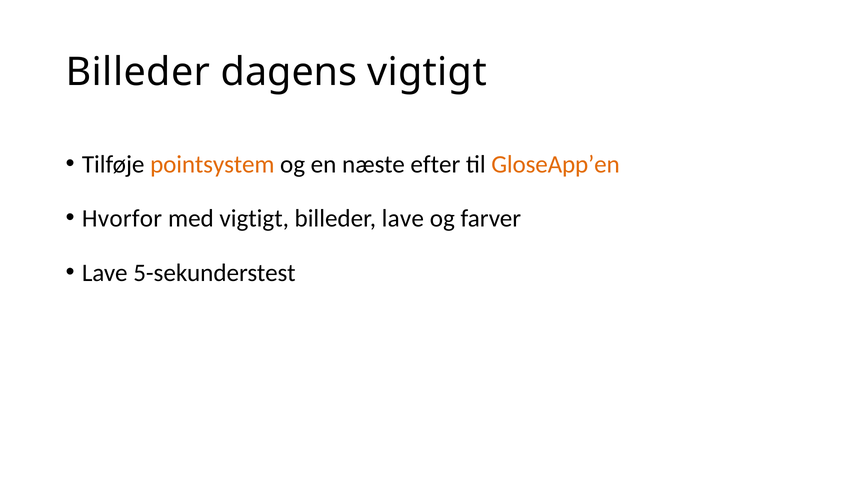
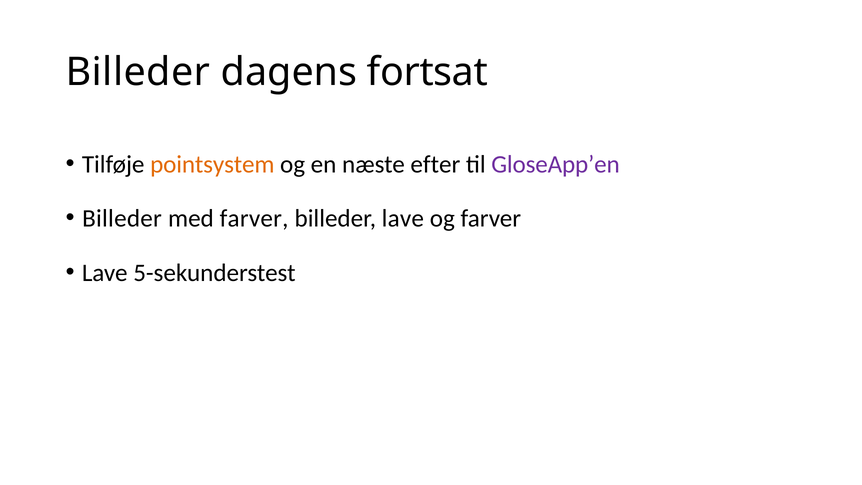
dagens vigtigt: vigtigt -> fortsat (427, 72)
GloseApp’en colour: orange -> purple (556, 164)
Hvorfor: Hvorfor -> Billeder (122, 219)
med vigtigt: vigtigt -> farver (254, 219)
